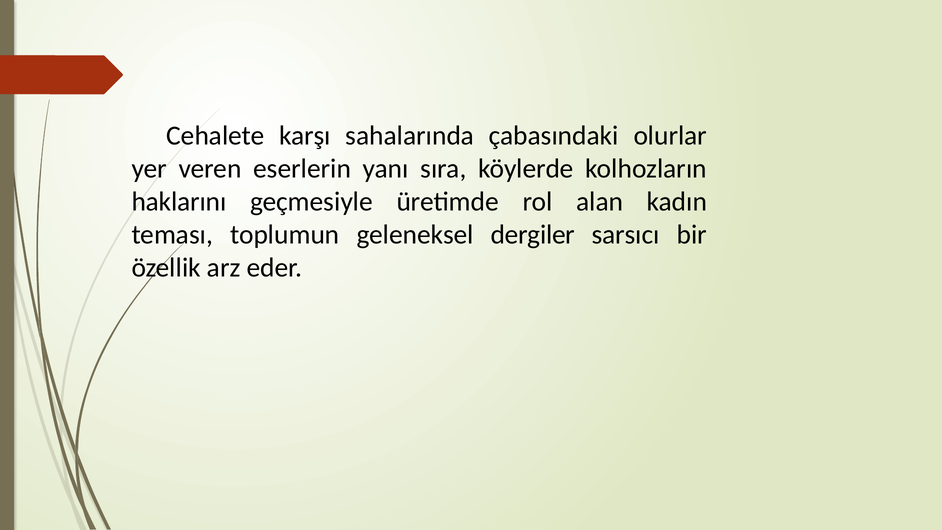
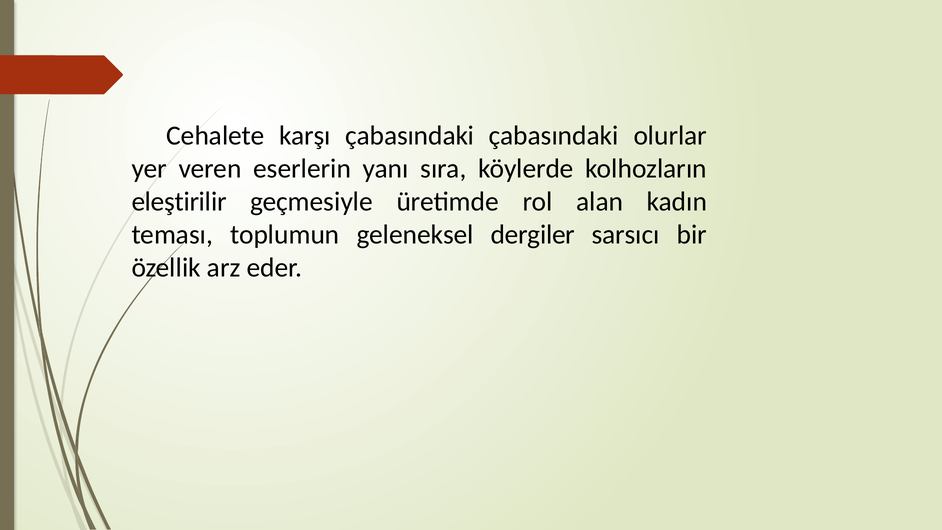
karşı sahalarında: sahalarında -> çabasındaki (410, 136)
haklarını: haklarını -> eleştirilir (179, 202)
